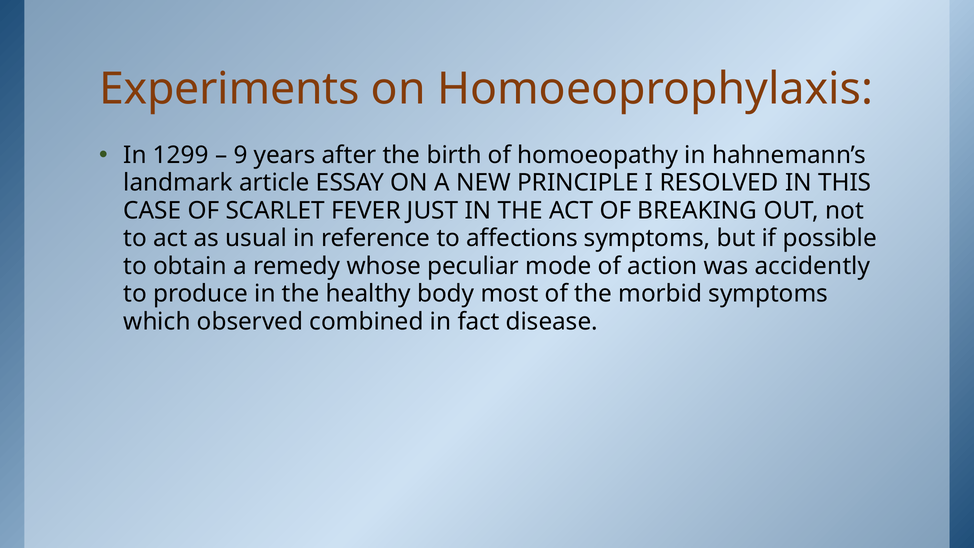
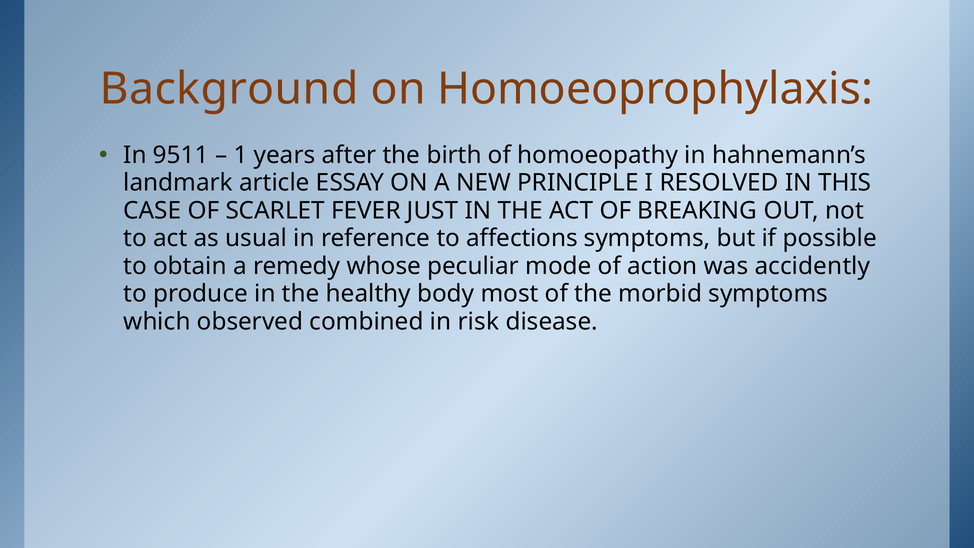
Experiments: Experiments -> Background (229, 89)
1299: 1299 -> 9511 (181, 155)
9: 9 -> 1 (241, 155)
fact: fact -> risk (478, 322)
